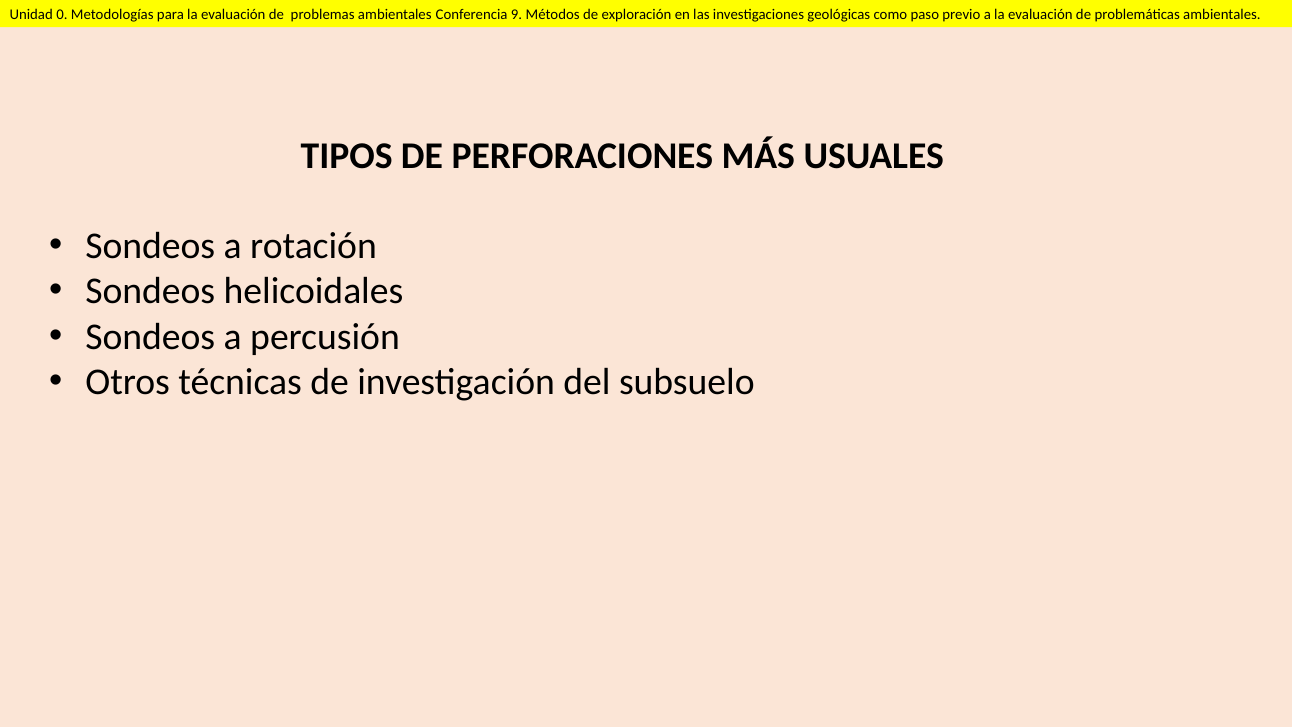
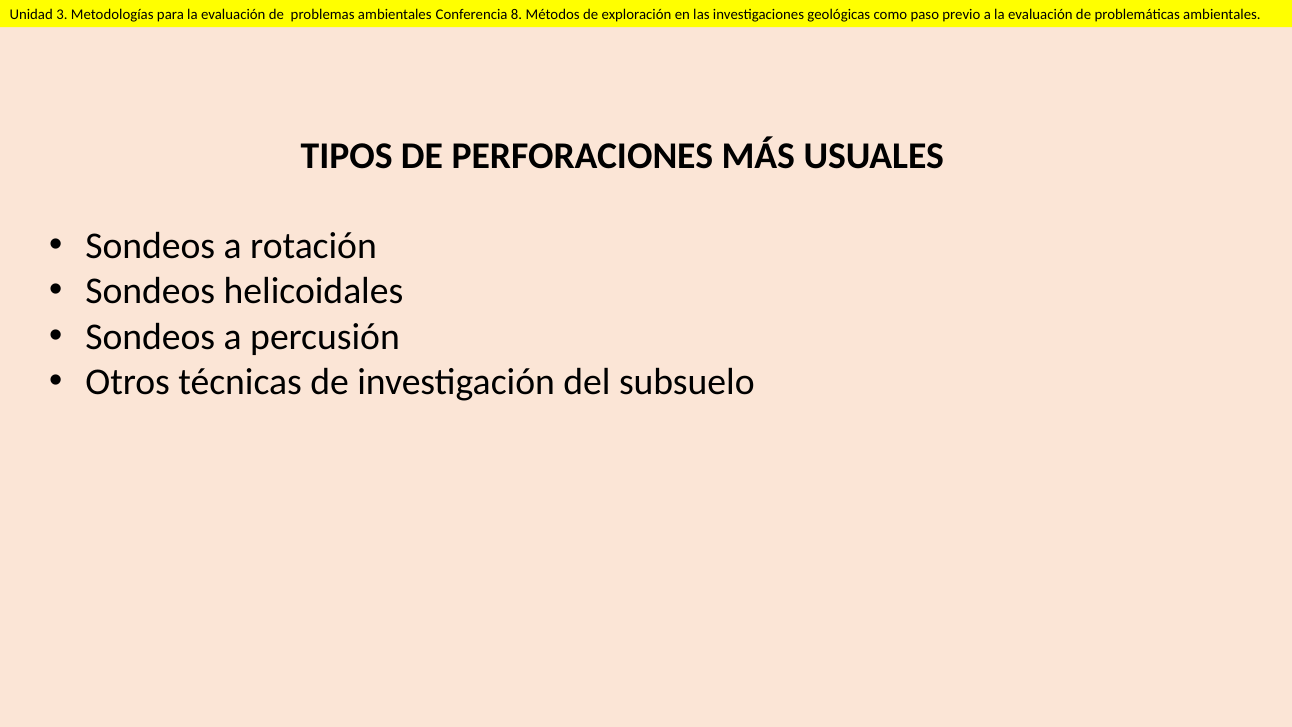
0: 0 -> 3 (62, 15)
9: 9 -> 8 (517, 15)
